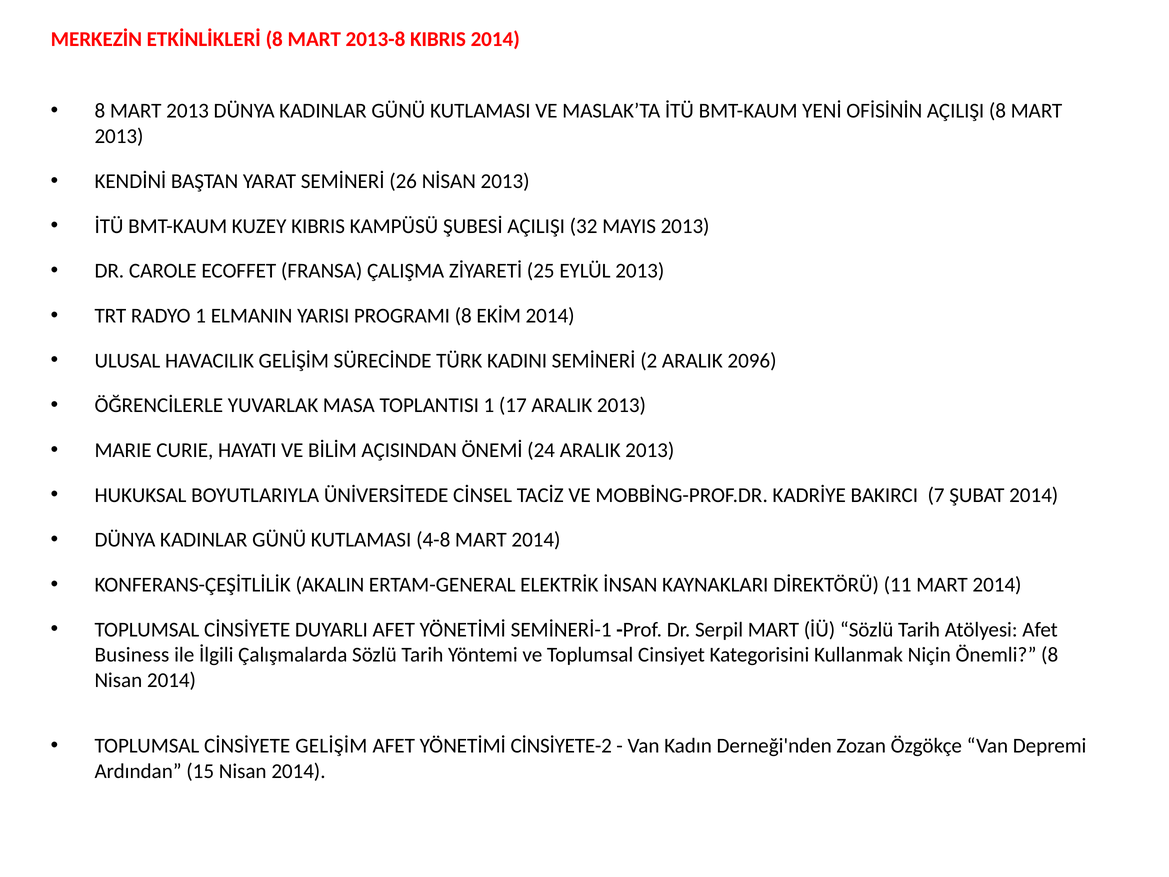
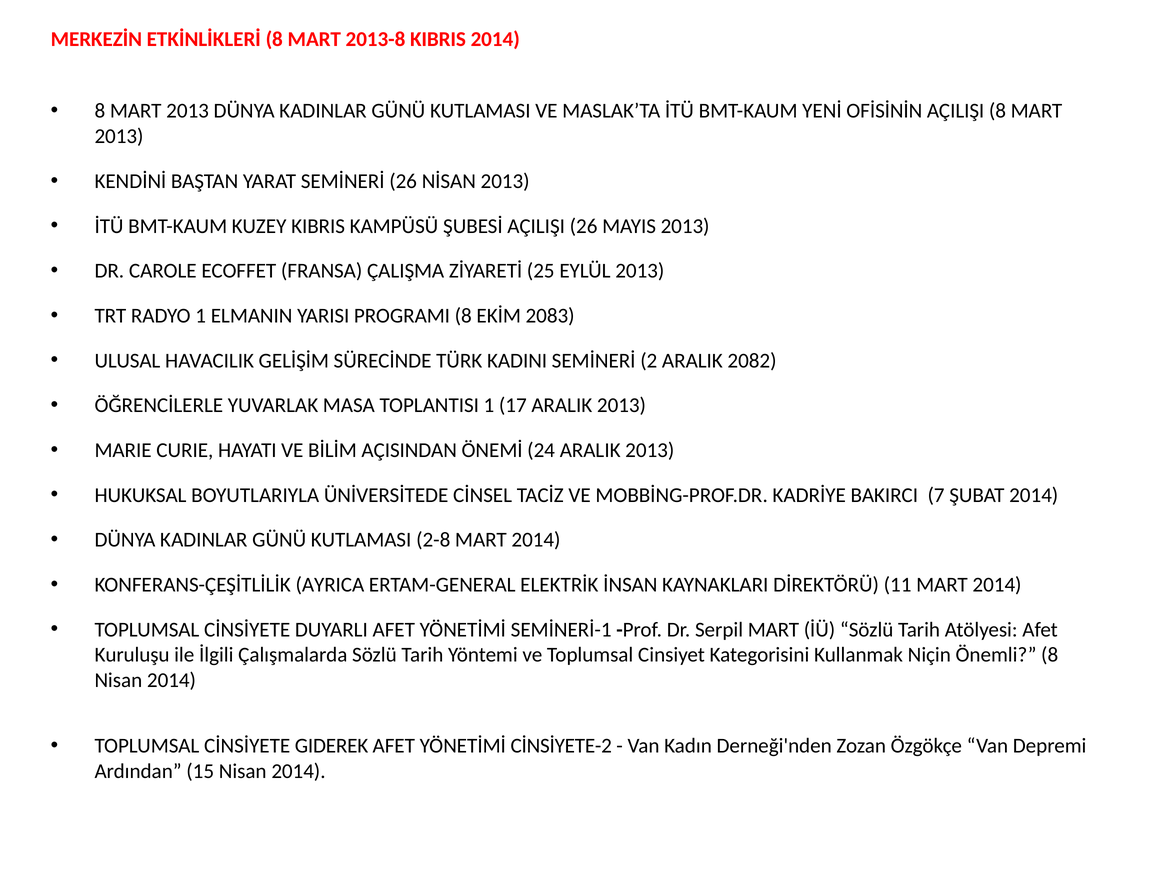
AÇILIŞI 32: 32 -> 26 (584, 226)
EKİM 2014: 2014 -> 2083 (550, 316)
2096: 2096 -> 2082 (752, 360)
4-8: 4-8 -> 2-8 (433, 540)
AKALIN: AKALIN -> AYRICA (330, 585)
Business: Business -> Kuruluşu (132, 655)
CİNSİYETE GELİŞİM: GELİŞİM -> GIDEREK (332, 746)
